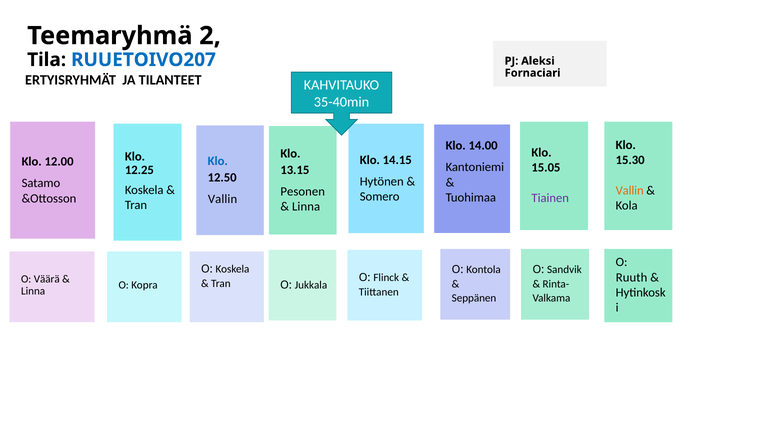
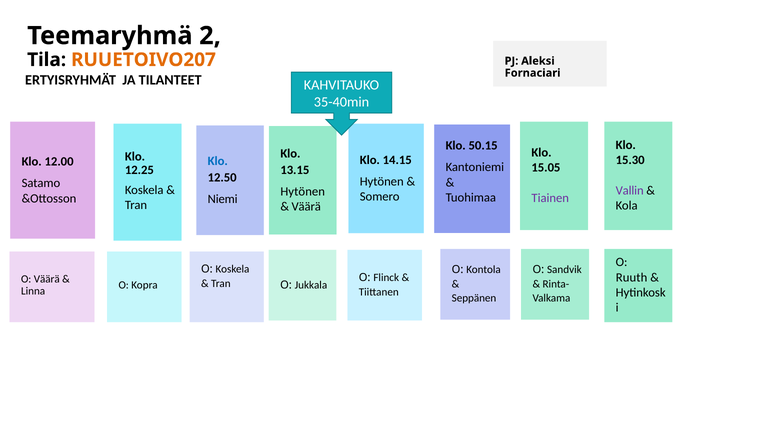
RUUETOIVO207 colour: blue -> orange (143, 60)
14.00: 14.00 -> 50.15 (483, 146)
Vallin colour: orange -> purple (630, 191)
Pesonen: Pesonen -> Hytönen (303, 191)
Vallin: Vallin -> Niemi (223, 199)
Linna: Linna -> Väärä (306, 207)
